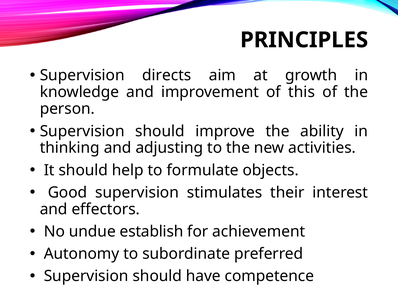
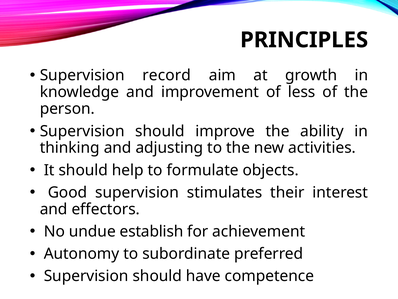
directs: directs -> record (167, 75)
this: this -> less (302, 92)
